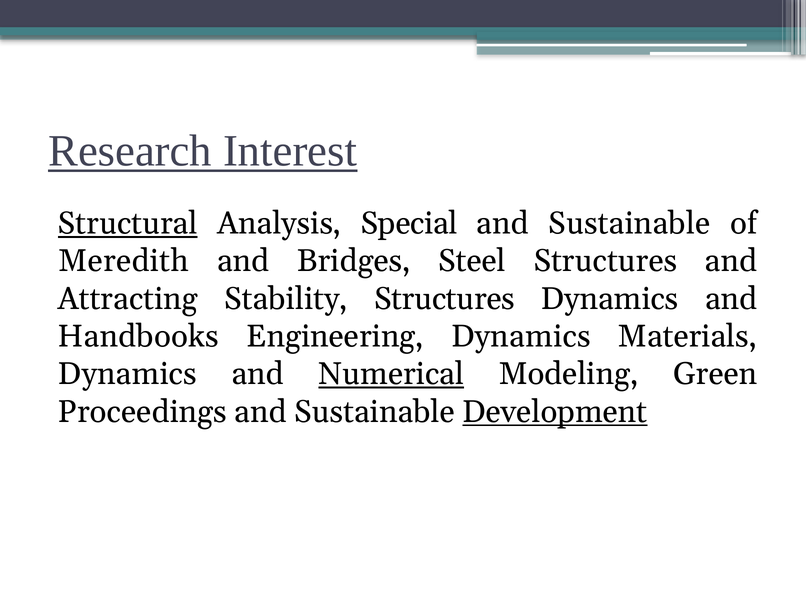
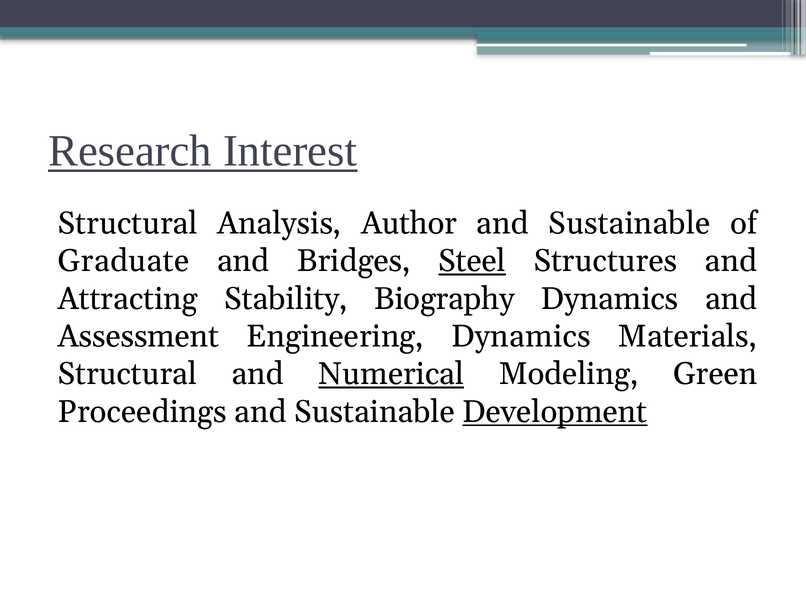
Structural underline: present -> none (128, 223)
Special: Special -> Author (409, 223)
Meredith: Meredith -> Graduate (124, 261)
Steel underline: none -> present (472, 261)
Stability Structures: Structures -> Biography (445, 299)
Handbooks: Handbooks -> Assessment (139, 336)
Dynamics: Dynamics -> Structural (127, 374)
